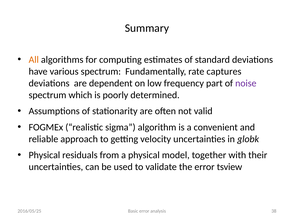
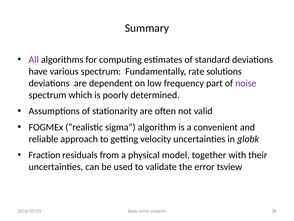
All colour: orange -> purple (34, 59)
captures: captures -> solutions (224, 71)
Physical: Physical -> Fraction (44, 155)
